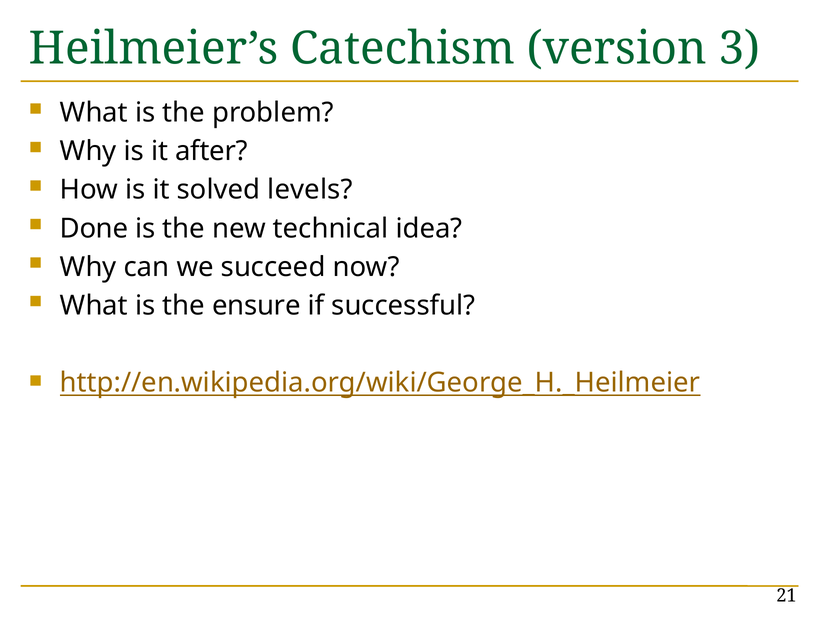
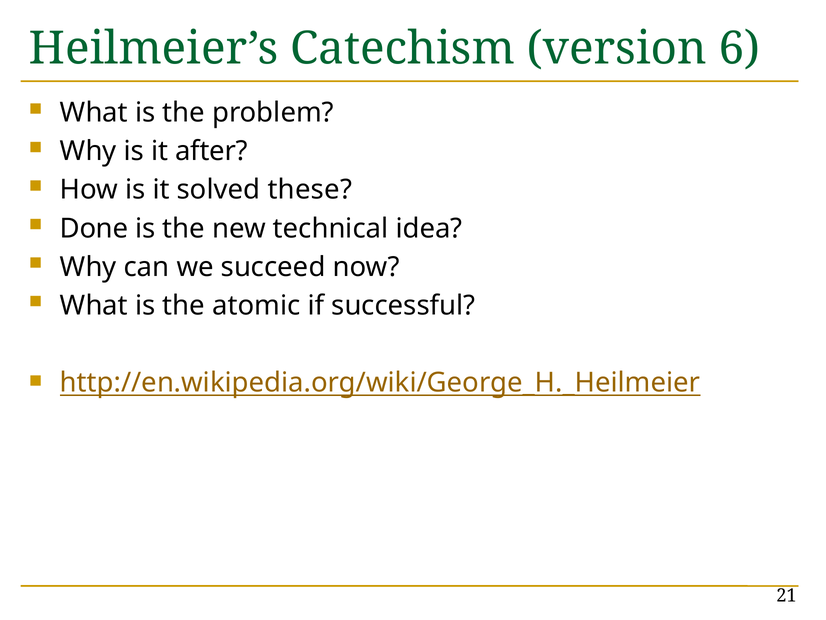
3: 3 -> 6 (739, 49)
levels: levels -> these (310, 190)
ensure: ensure -> atomic (256, 305)
